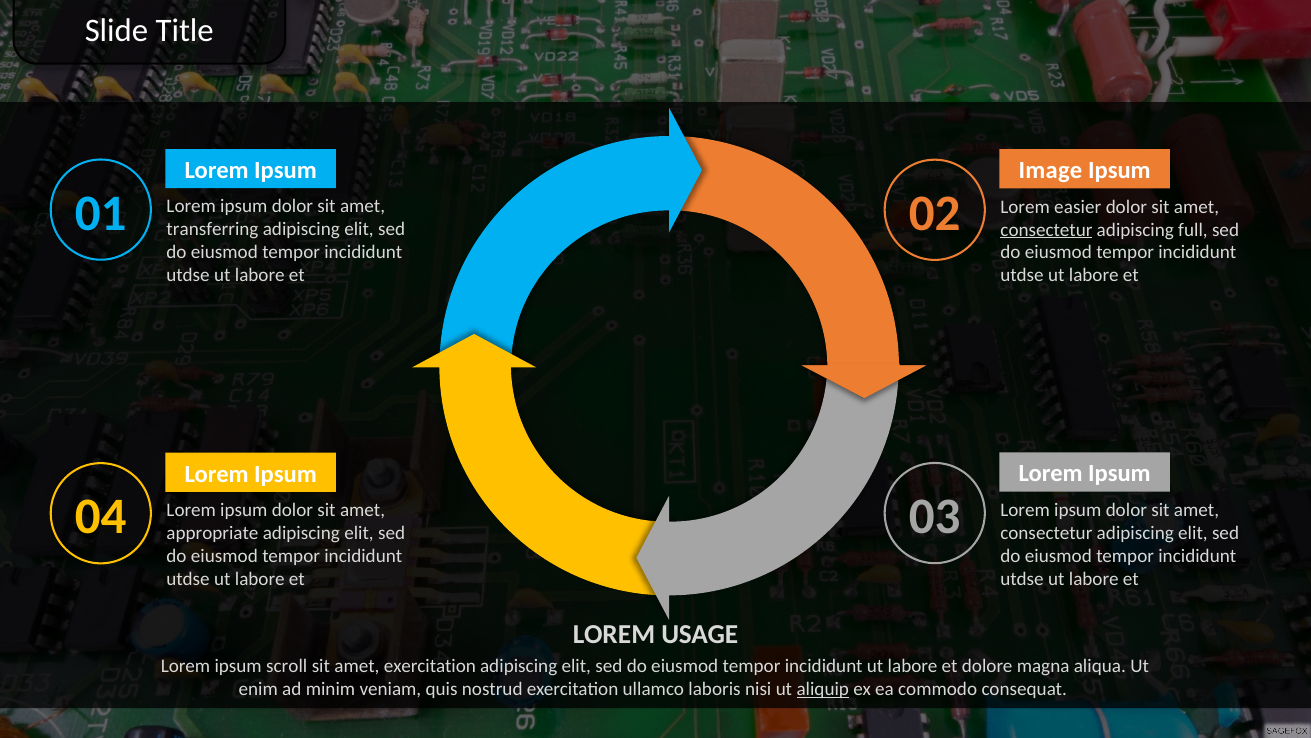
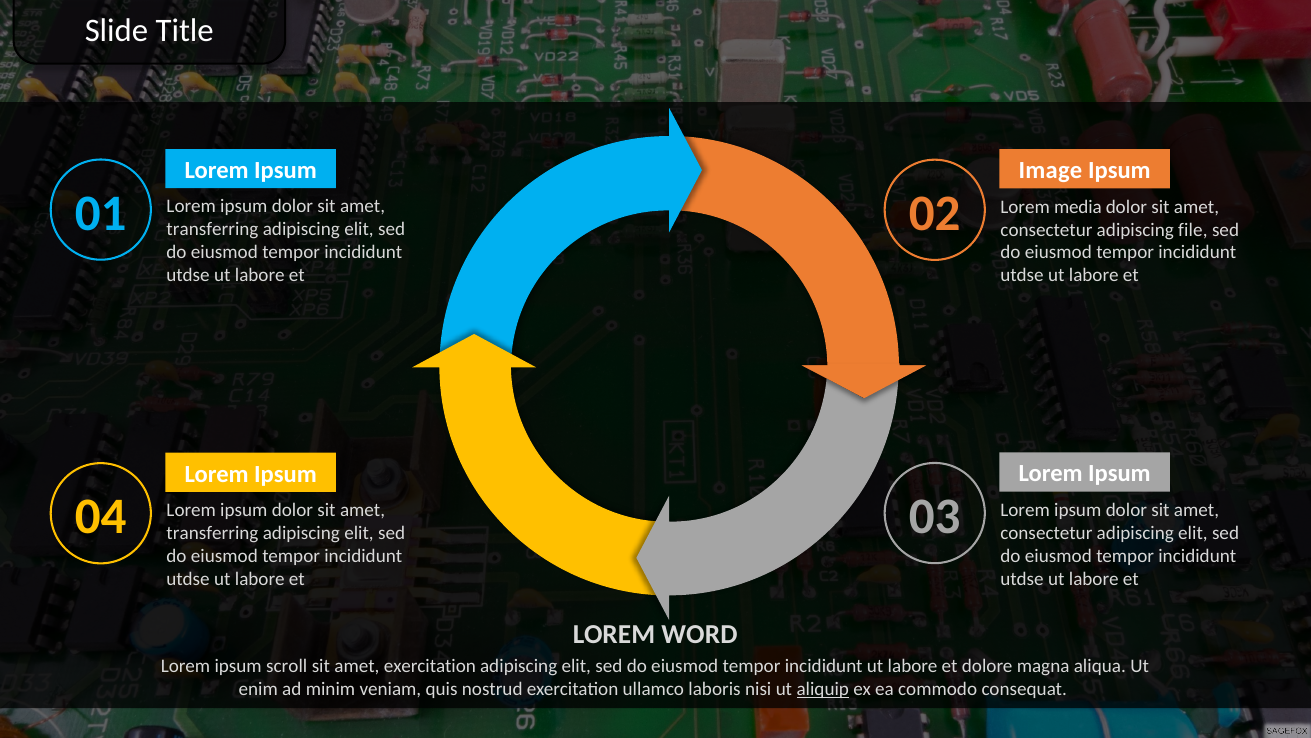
easier: easier -> media (1078, 207)
consectetur underline: present -> none (1046, 230)
full: full -> file (1193, 230)
appropriate: appropriate -> transferring (212, 533)
USAGE: USAGE -> WORD (699, 634)
